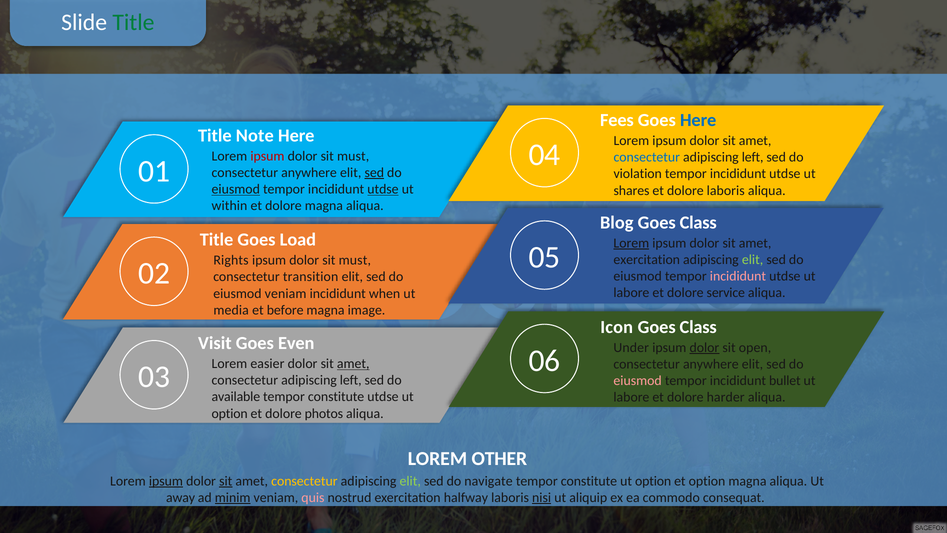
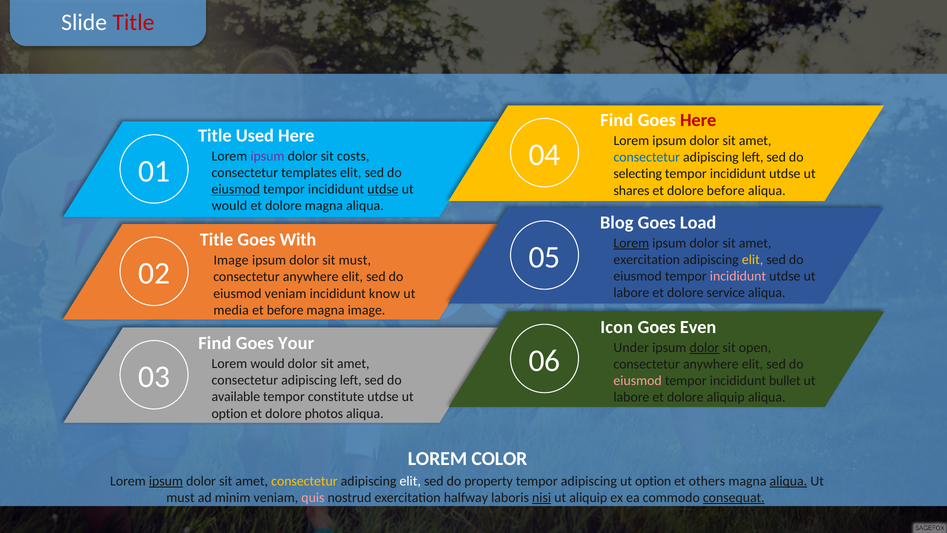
Title colour: green -> red (133, 22)
Fees: Fees -> Find (617, 120)
Here colour: blue -> red (698, 120)
Note: Note -> Used (255, 136)
ipsum colour: red -> purple (267, 156)
must: must -> costs (353, 156)
anywhere: anywhere -> templates (309, 173)
sed underline: present -> none (374, 173)
violation: violation -> selecting (638, 174)
dolore laboris: laboris -> before (726, 190)
within: within -> would (229, 206)
Class: Class -> Load (698, 223)
Load: Load -> With (298, 240)
elit colour: light green -> yellow (753, 260)
02 Rights: Rights -> Image (231, 260)
transition: transition -> anywhere (311, 277)
when: when -> know (385, 293)
Class: Class -> Even (698, 327)
Visit: Visit -> Find (215, 343)
Even: Even -> Your (296, 343)
Lorem easier: easier -> would (268, 364)
amet underline: present -> none (353, 364)
dolore harder: harder -> aliquip (726, 397)
OTHER: OTHER -> COLOR (499, 458)
sit underline: present -> none (226, 481)
elit colour: light green -> white (410, 481)
navigate: navigate -> property (489, 481)
constitute: constitute -> adipiscing (589, 481)
et option: option -> others (707, 481)
aliqua underline: none -> present (788, 481)
away: away -> must (180, 497)
minim underline: present -> none (233, 497)
consequat underline: none -> present (734, 497)
